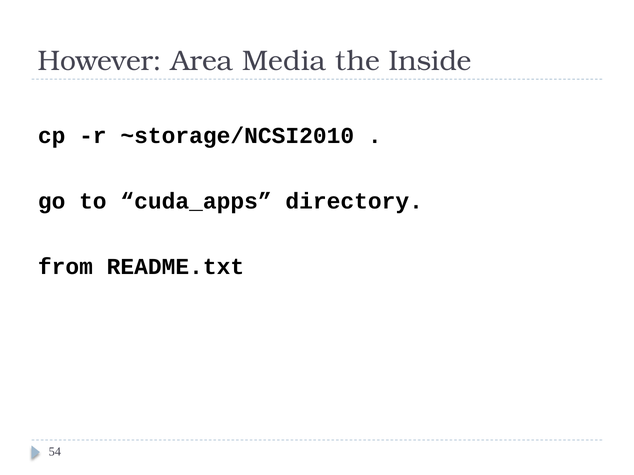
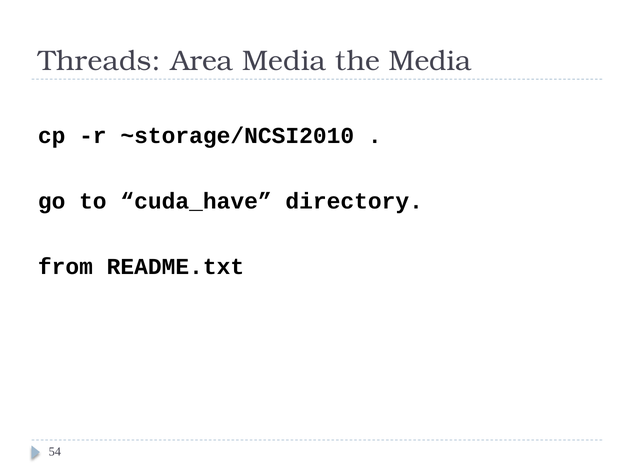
However: However -> Threads (100, 61)
the Inside: Inside -> Media (430, 61)
cuda_apps: cuda_apps -> cuda_have (196, 201)
